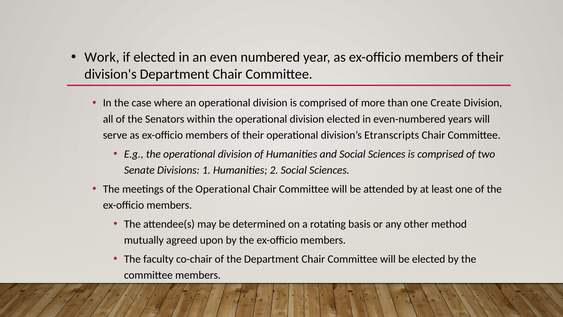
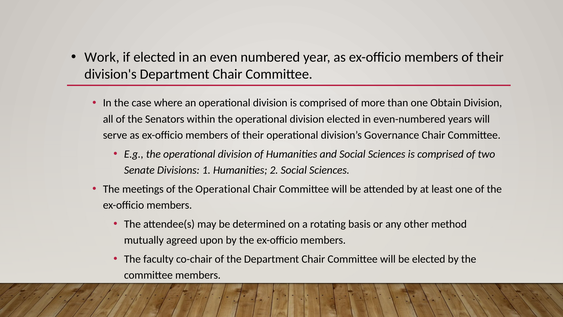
Create: Create -> Obtain (446, 103)
Etranscripts: Etranscripts -> Governance (392, 135)
